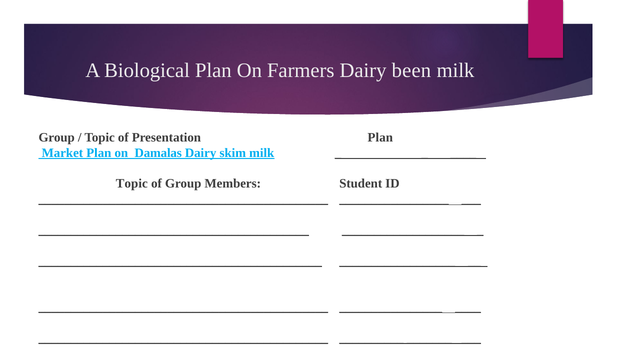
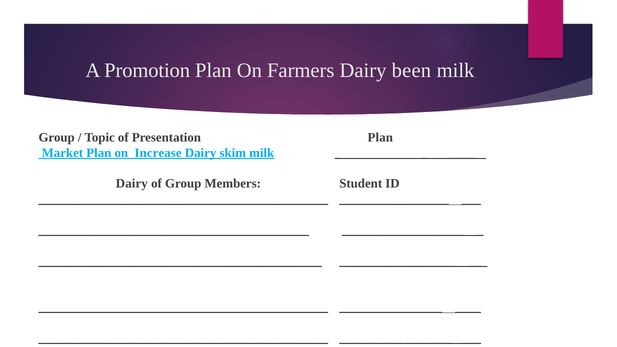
Biological: Biological -> Promotion (147, 70)
Damalas: Damalas -> Increase (158, 153)
Topic: Topic -> Dairy (132, 184)
